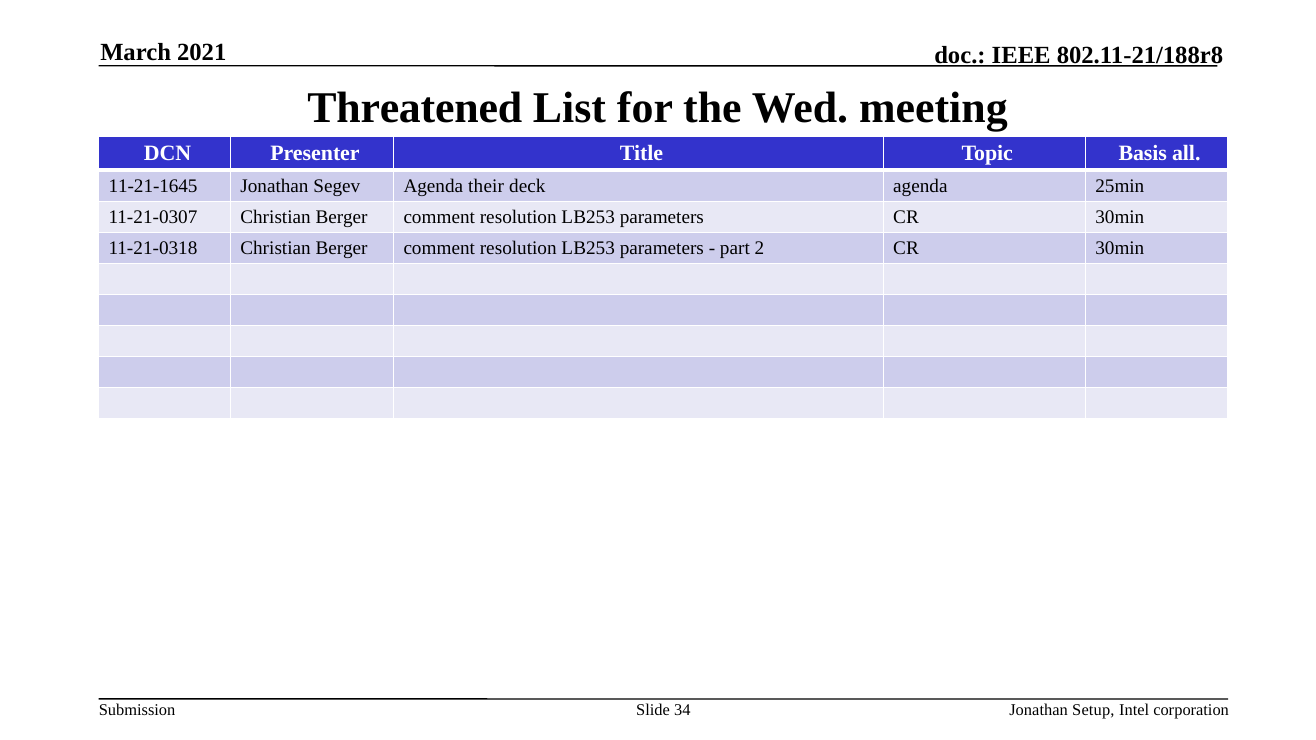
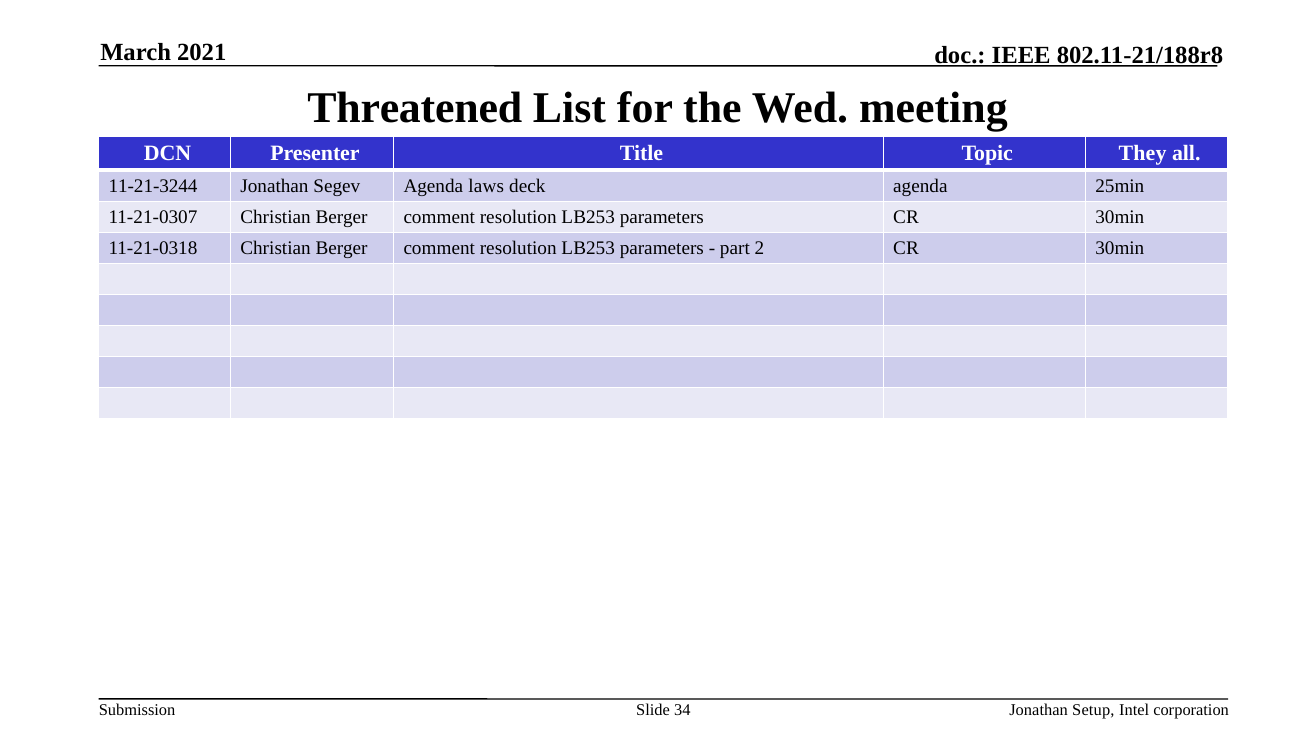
Basis: Basis -> They (1143, 153)
11-21-1645: 11-21-1645 -> 11-21-3244 (153, 186)
their: their -> laws (486, 186)
